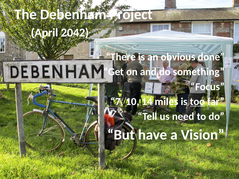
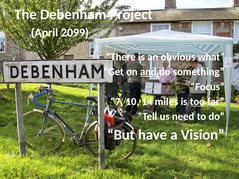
2042: 2042 -> 2099 (75, 33)
done: done -> what (211, 57)
and underline: none -> present (148, 72)
